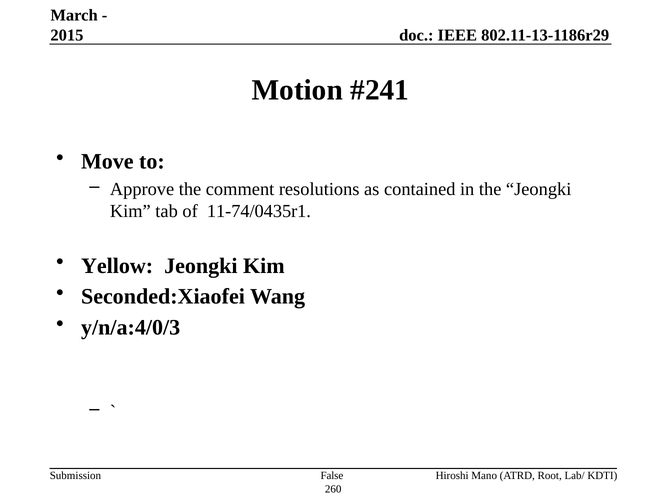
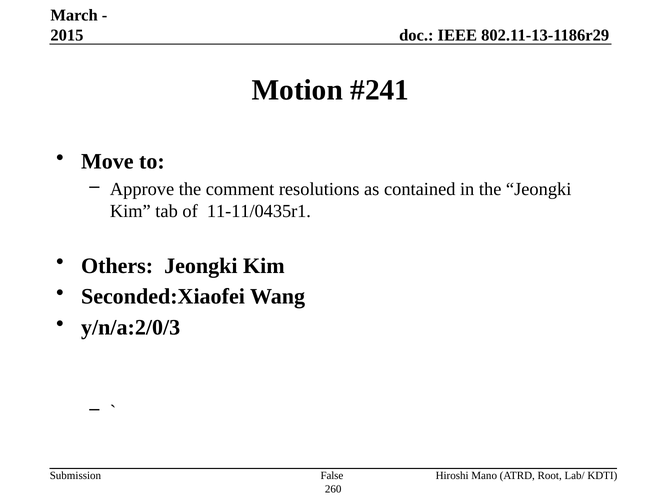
11-74/0435r1: 11-74/0435r1 -> 11-11/0435r1 (259, 211)
Yellow: Yellow -> Others (117, 266)
y/n/a:4/0/3: y/n/a:4/0/3 -> y/n/a:2/0/3 (131, 327)
